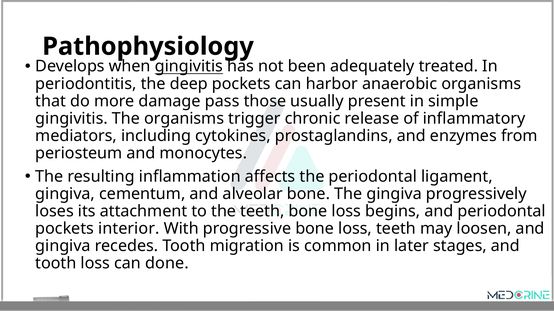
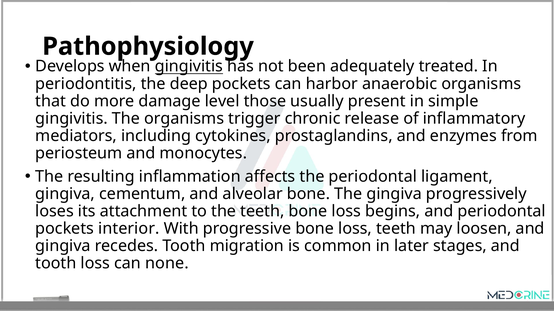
pass: pass -> level (222, 101)
done: done -> none (167, 264)
